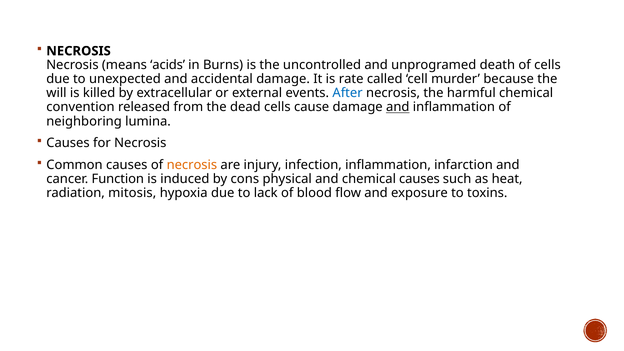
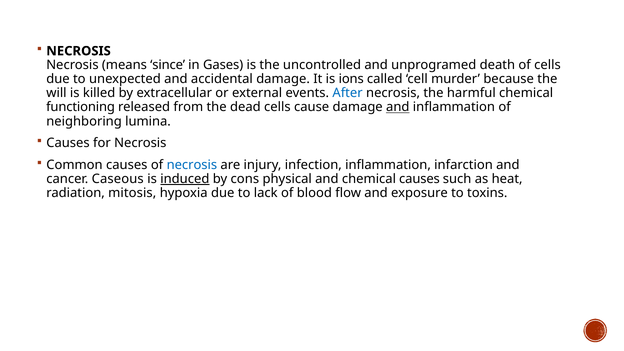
acids: acids -> since (168, 65)
Burns: Burns -> Gases (223, 65)
rate: rate -> ions (351, 79)
convention: convention -> functioning (81, 107)
necrosis colour: orange -> blue (192, 165)
Function: Function -> Caseous (118, 179)
induced underline: none -> present (185, 179)
